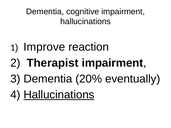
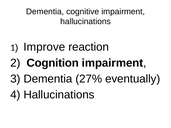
Therapist: Therapist -> Cognition (53, 63)
20%: 20% -> 27% (89, 79)
Hallucinations underline: present -> none (59, 95)
